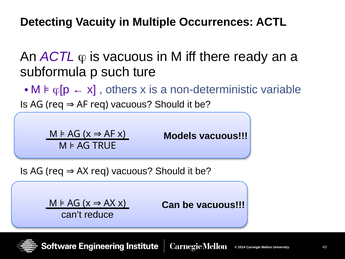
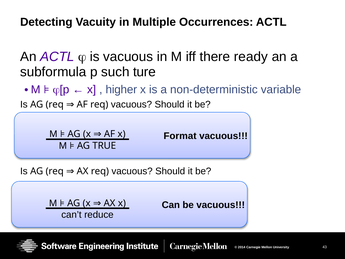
others: others -> higher (121, 90)
Models: Models -> Format (180, 136)
